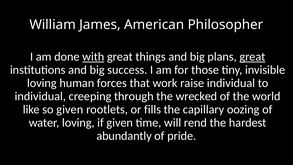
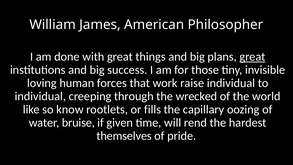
with underline: present -> none (93, 57)
so given: given -> know (70, 109)
water loving: loving -> bruise (78, 123)
abundantly: abundantly -> themselves (124, 136)
